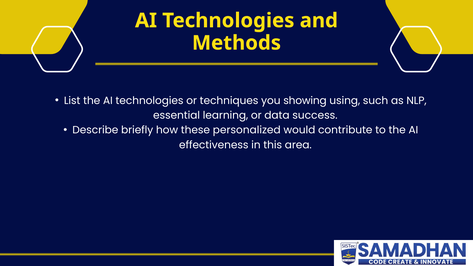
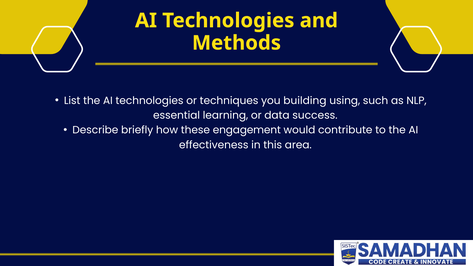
showing: showing -> building (305, 101)
personalized: personalized -> engagement (247, 130)
